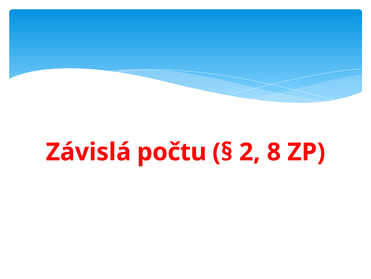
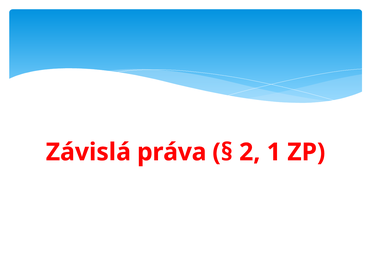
počtu: počtu -> práva (172, 152)
8: 8 -> 1 (274, 152)
